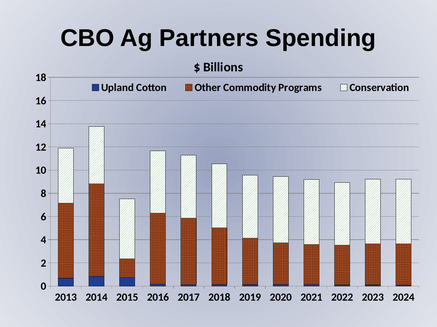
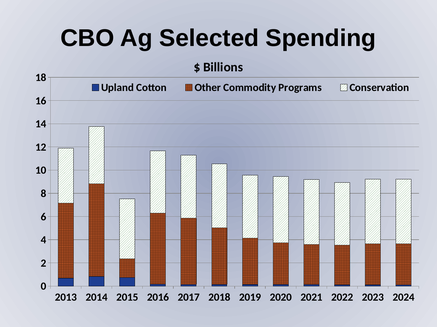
Partners: Partners -> Selected (209, 38)
